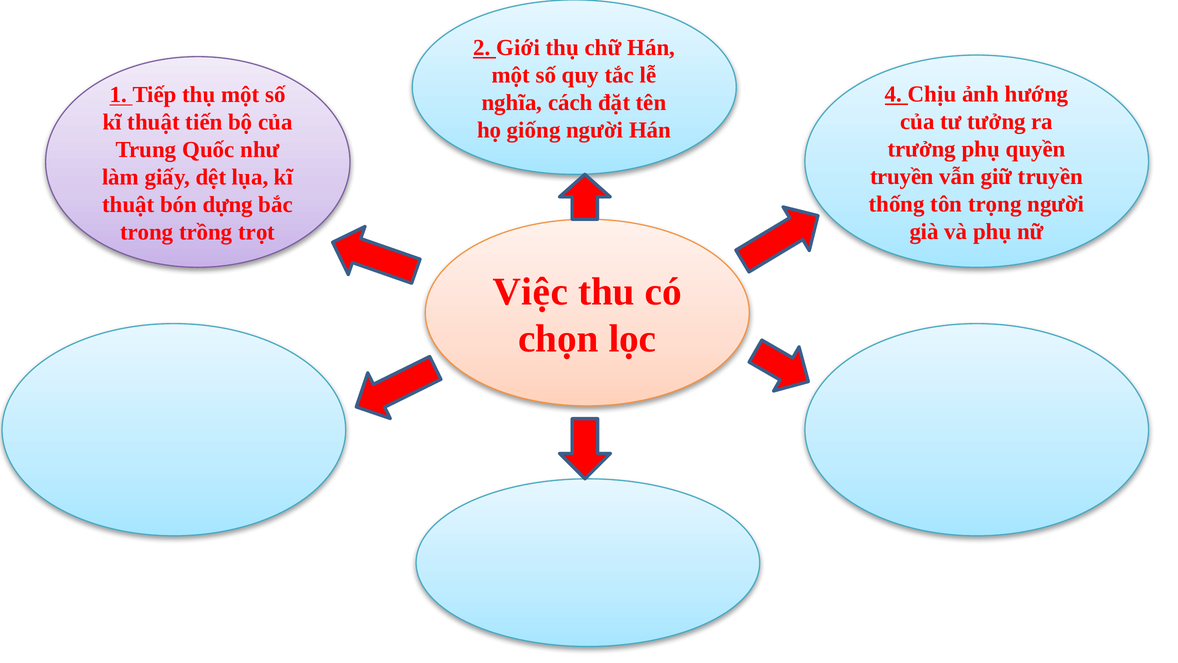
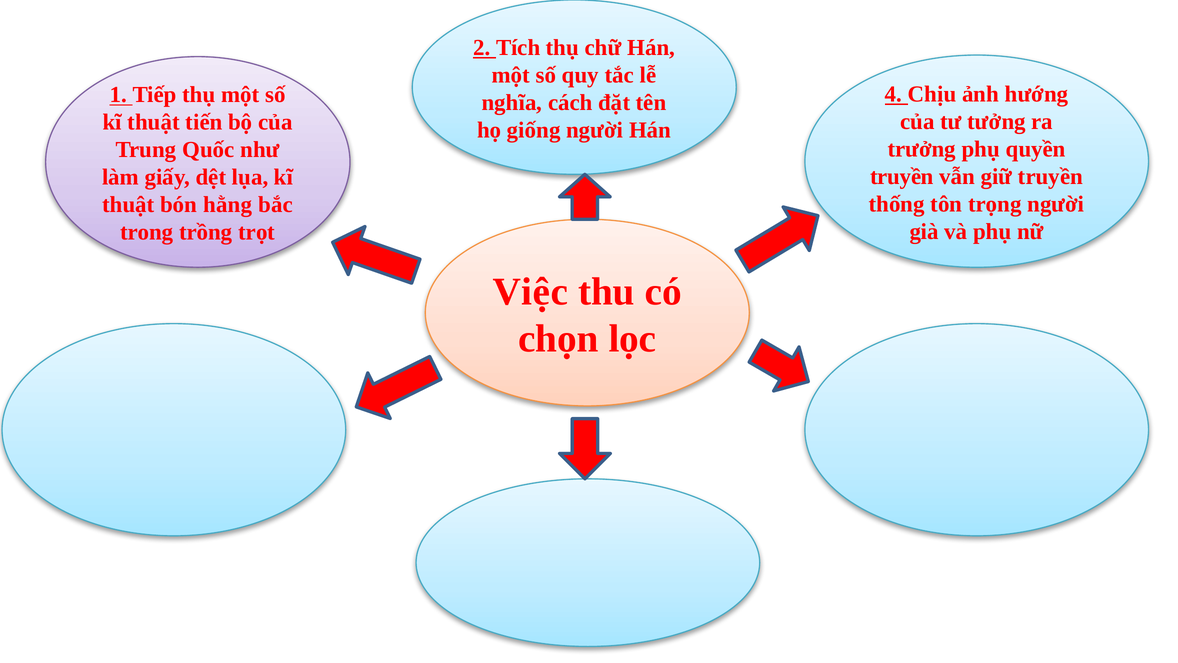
Giới: Giới -> Tích (518, 47)
dựng: dựng -> hằng (228, 205)
